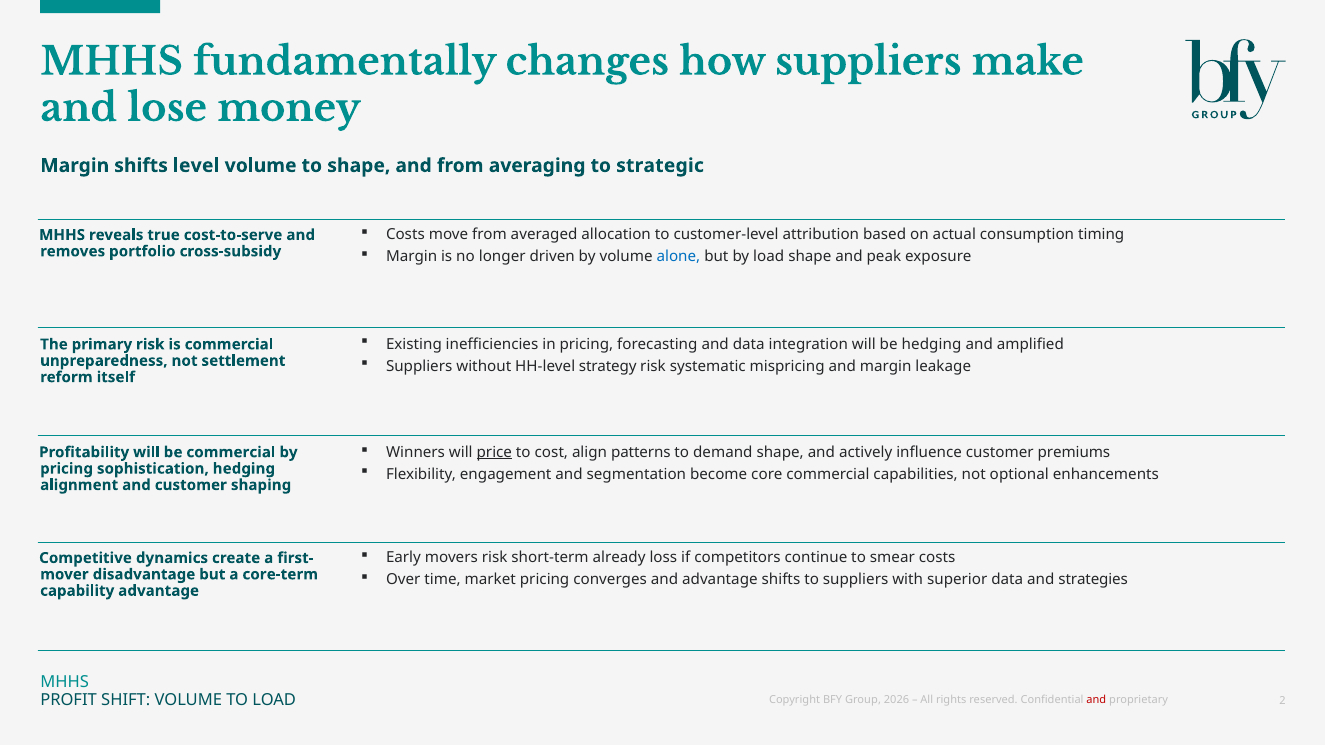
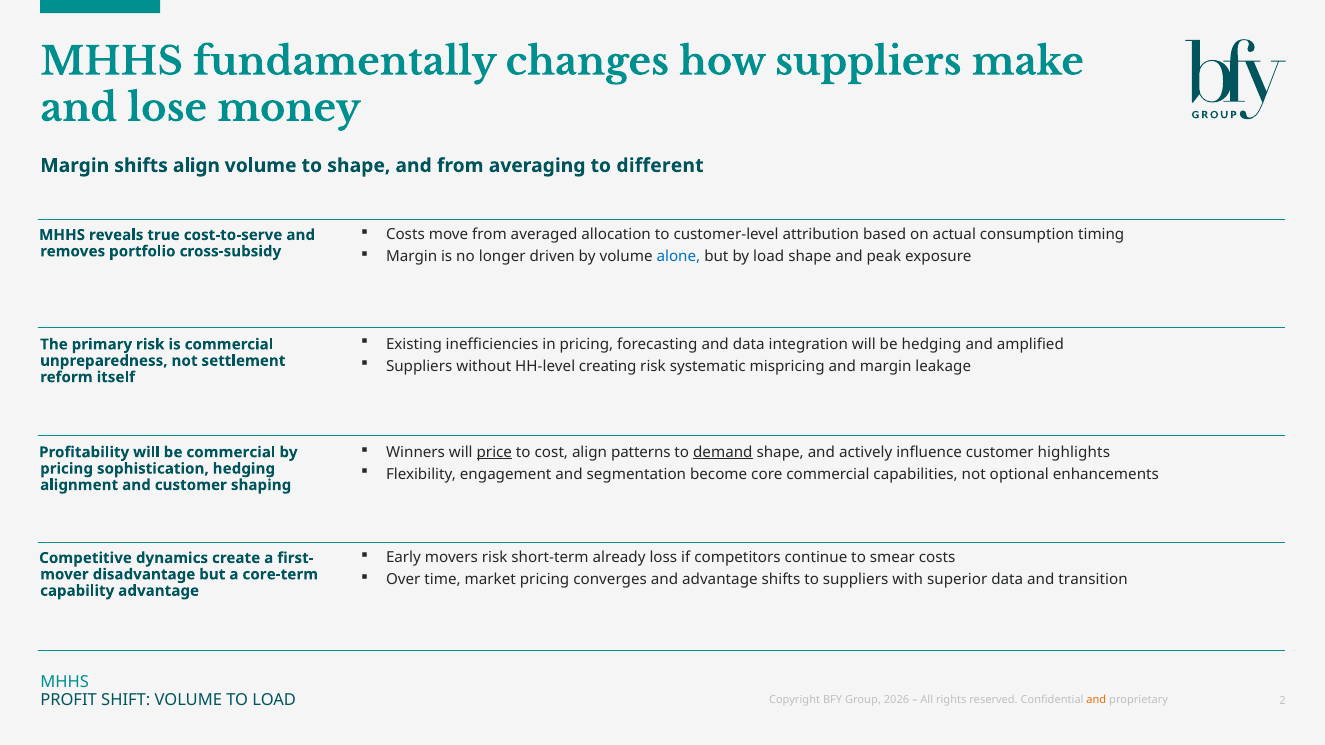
shifts level: level -> align (196, 166)
strategic: strategic -> different (660, 166)
strategy: strategy -> creating (608, 366)
demand underline: none -> present (723, 452)
premiums: premiums -> highlights (1074, 452)
strategies: strategies -> transition (1093, 580)
and colour: red -> orange (1096, 700)
